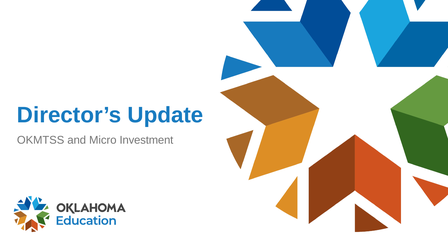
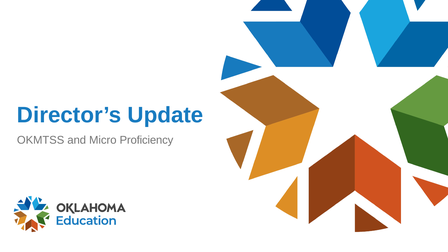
Investment: Investment -> Proficiency (146, 140)
